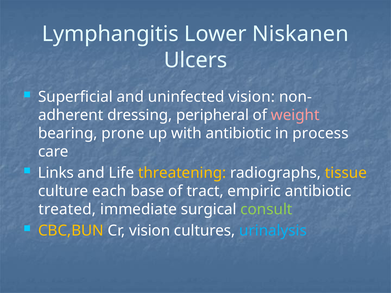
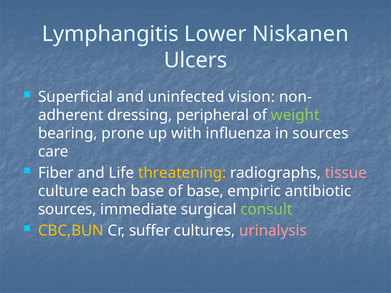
weight colour: pink -> light green (295, 115)
with antibiotic: antibiotic -> influenza (238, 133)
in process: process -> sources (320, 133)
Links: Links -> Fiber (56, 173)
tissue colour: yellow -> pink (346, 173)
of tract: tract -> base (205, 191)
treated: treated -> sources (67, 209)
Cr vision: vision -> suffer (150, 231)
urinalysis colour: light blue -> pink (273, 231)
